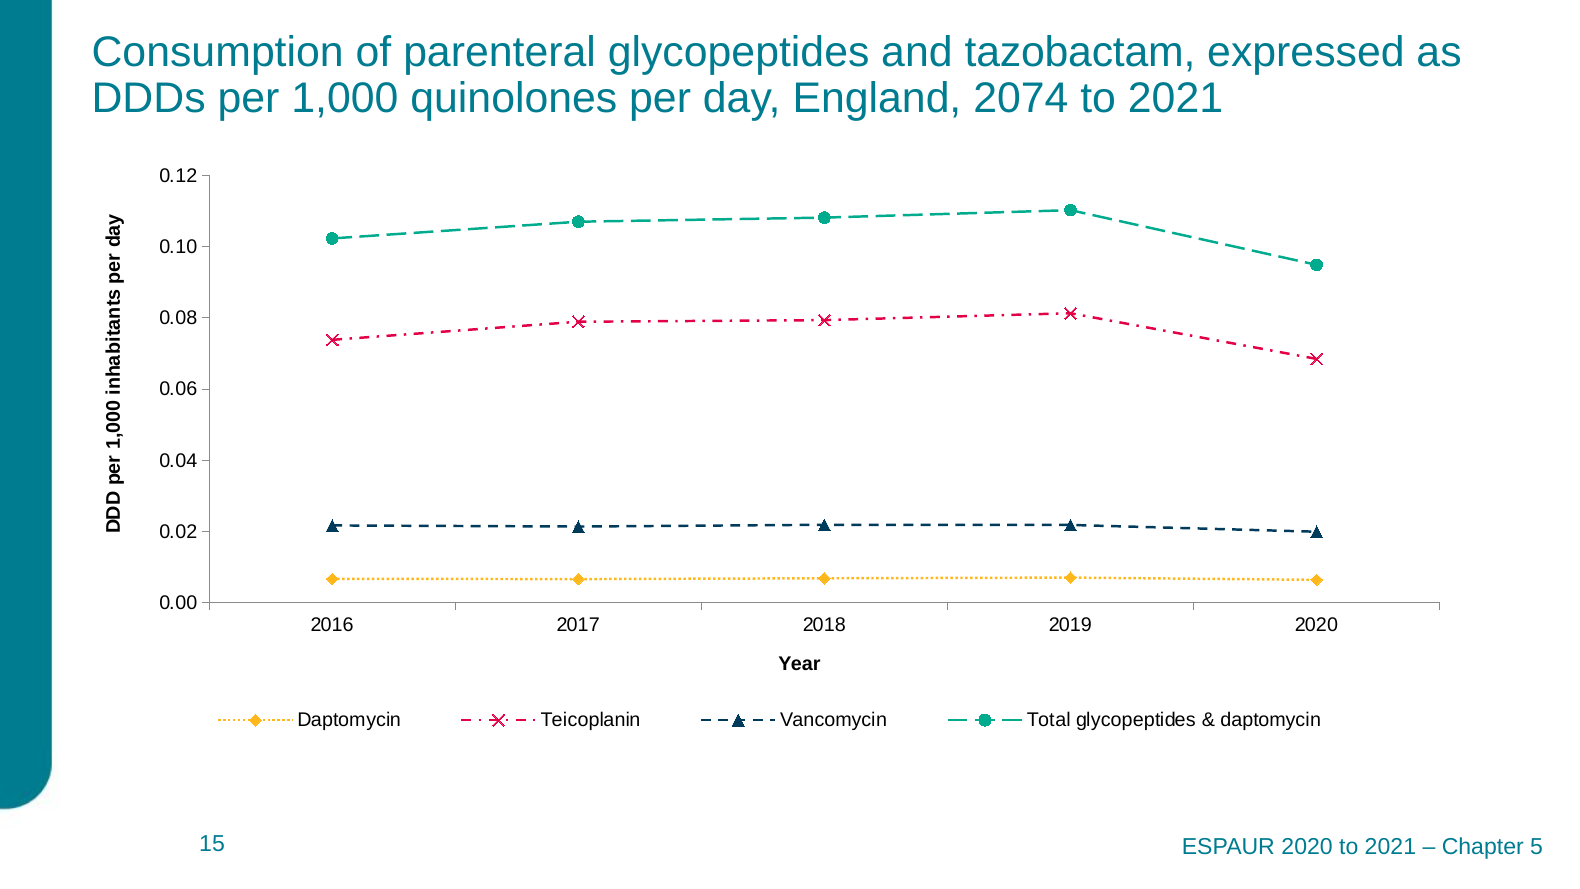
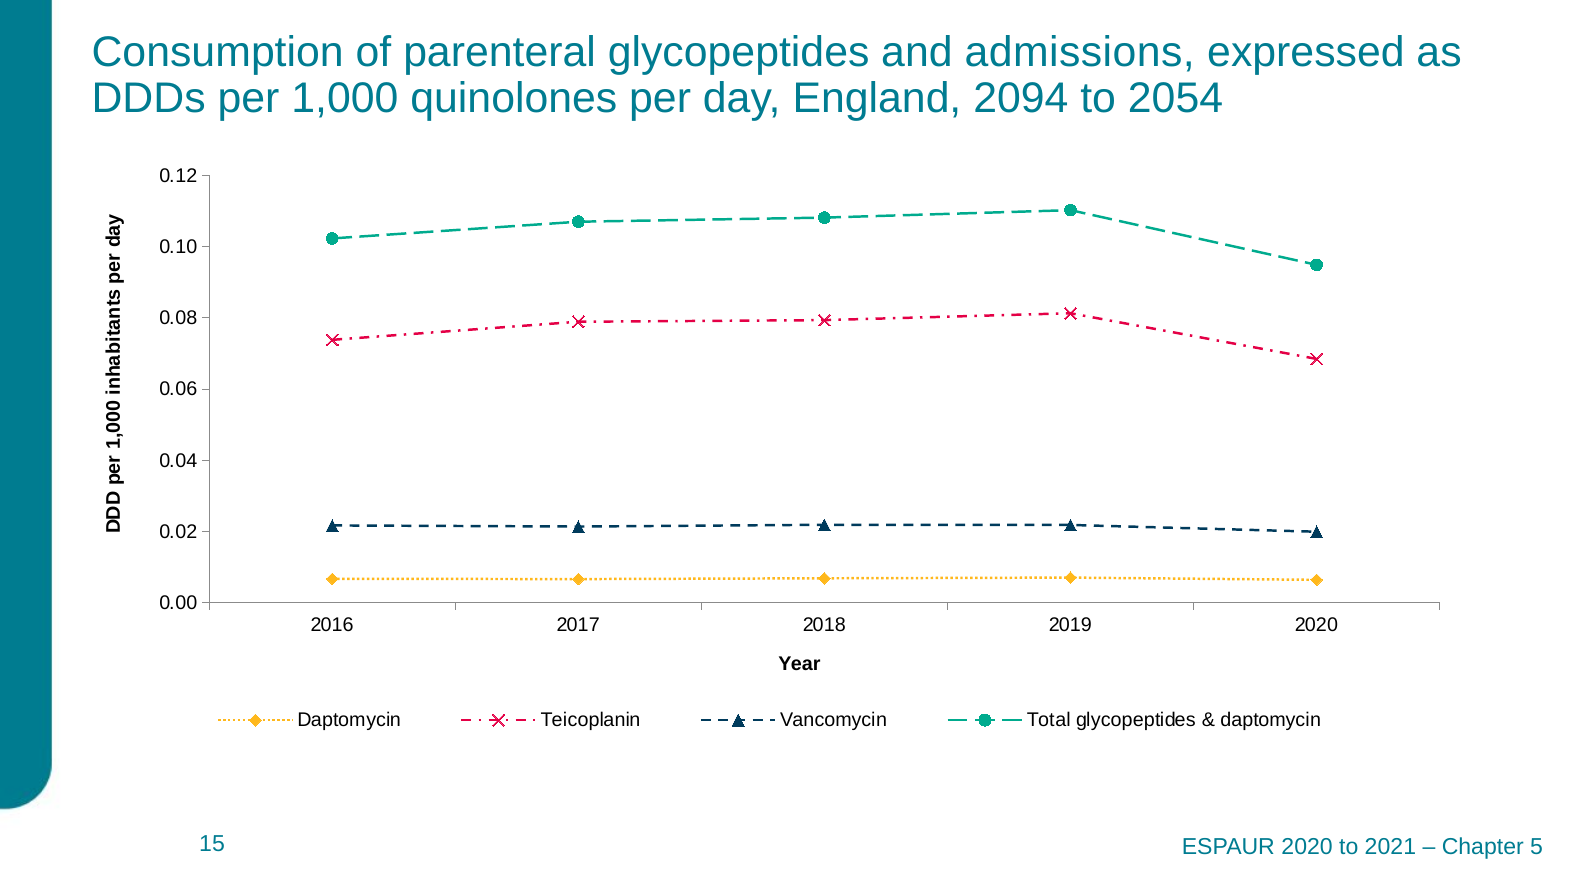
tazobactam: tazobactam -> admissions (1080, 52)
2074: 2074 -> 2094 (1021, 98)
2021: 2021 -> 2054 (1176, 98)
